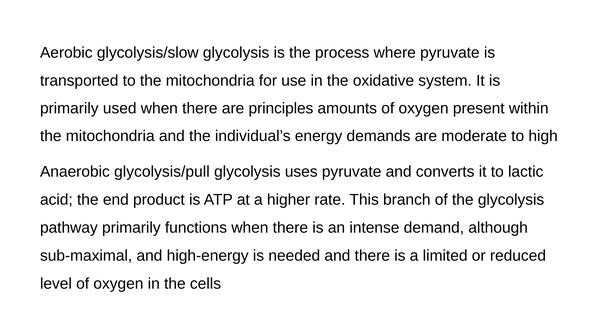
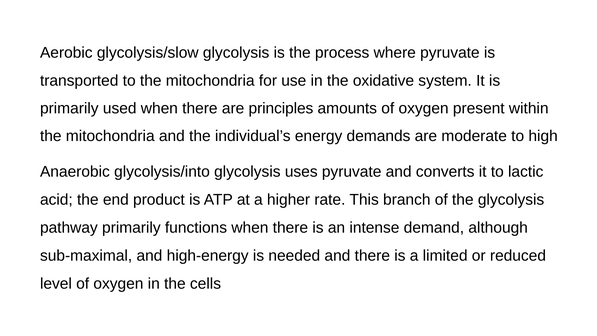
glycolysis/pull: glycolysis/pull -> glycolysis/into (162, 172)
